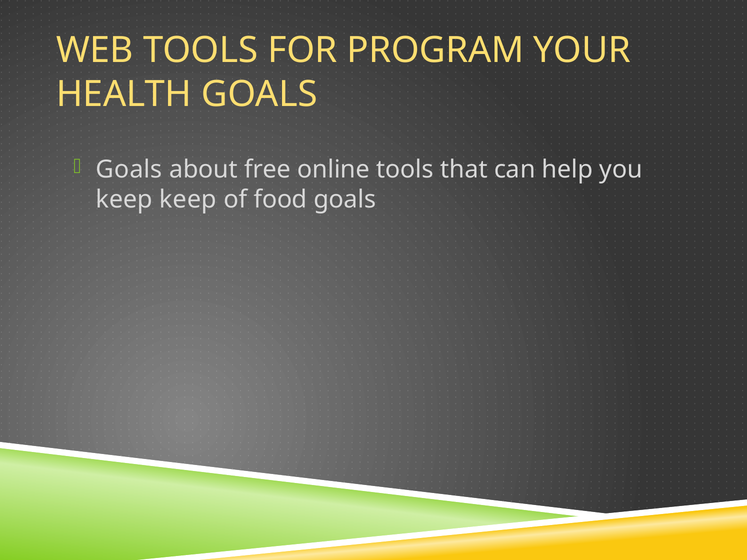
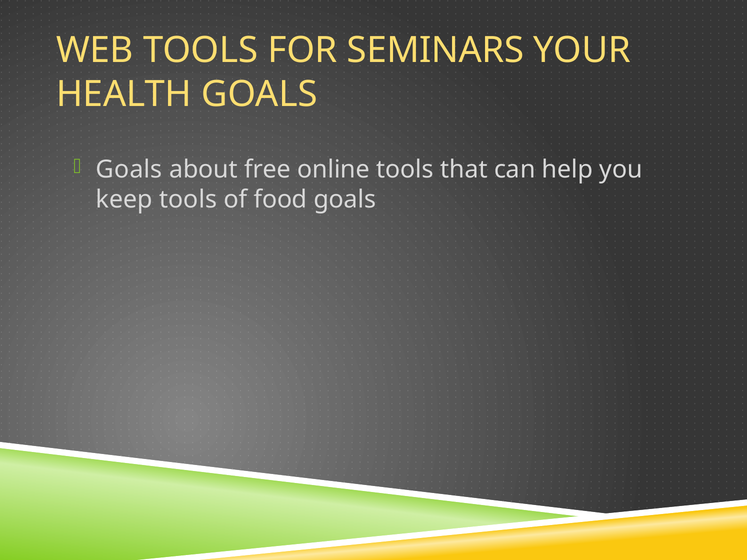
PROGRAM: PROGRAM -> SEMINARS (436, 50)
keep keep: keep -> tools (188, 200)
